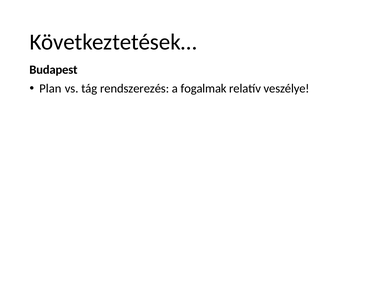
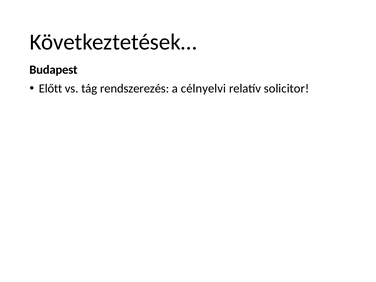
Plan: Plan -> Előtt (51, 88)
fogalmak: fogalmak -> célnyelvi (203, 88)
veszélye: veszélye -> solicitor (287, 88)
